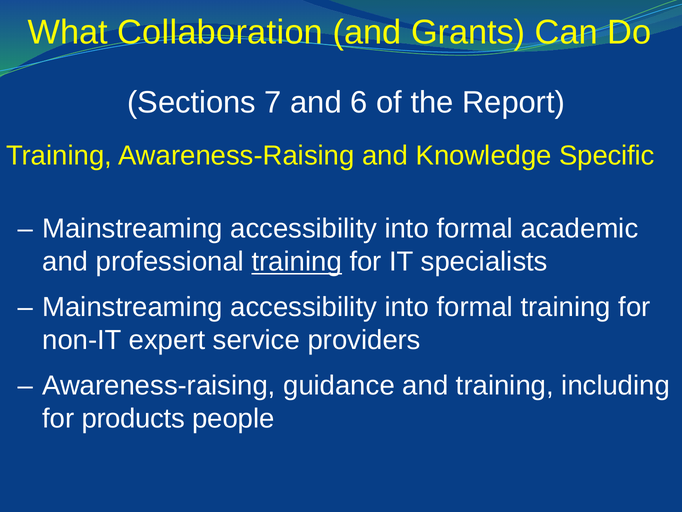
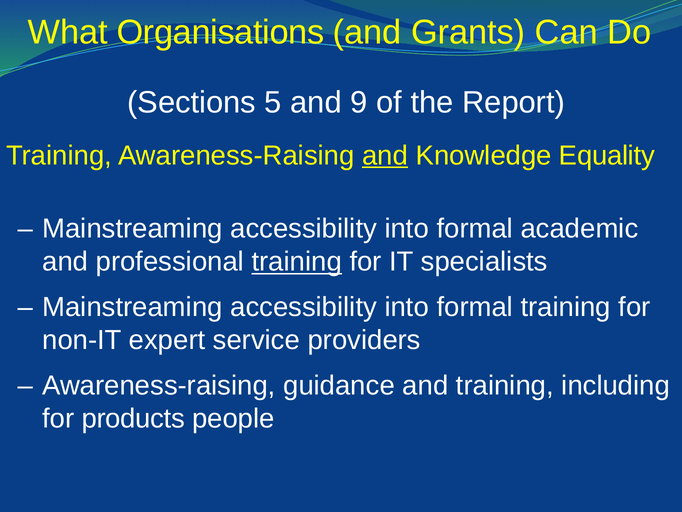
Collaboration: Collaboration -> Organisations (220, 32)
7: 7 -> 5 (273, 102)
6: 6 -> 9 (359, 102)
and underline: none -> present (385, 155)
Specific: Specific -> Equality (607, 155)
